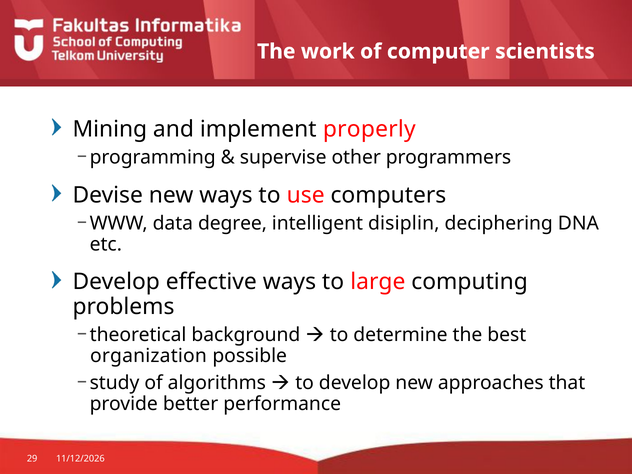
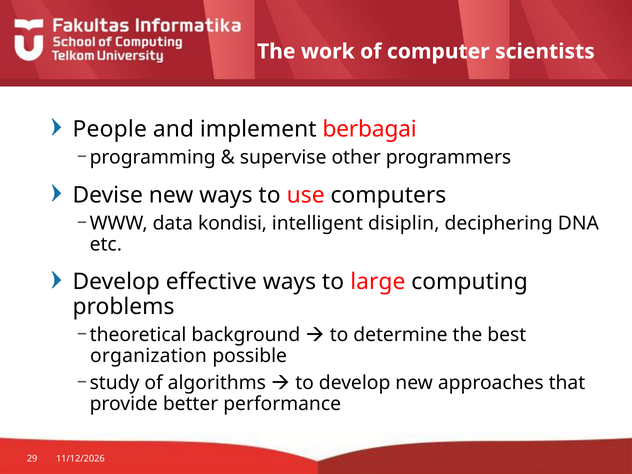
Mining: Mining -> People (110, 129)
properly: properly -> berbagai (370, 129)
degree: degree -> kondisi (233, 224)
